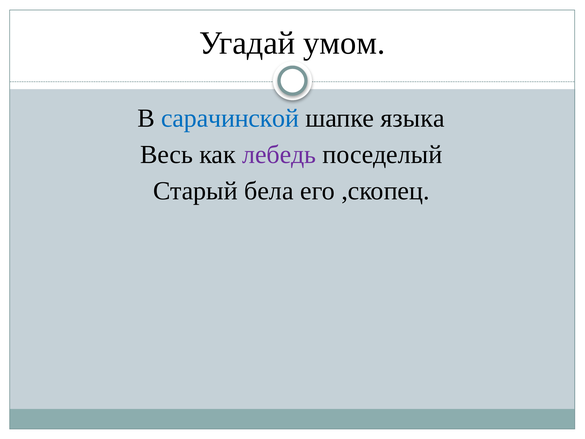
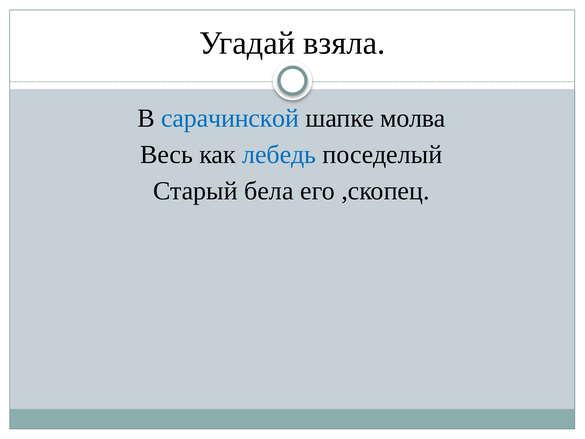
умом: умом -> взяла (344, 43)
языка: языка -> молва (413, 118)
лебедь colour: purple -> blue (279, 154)
